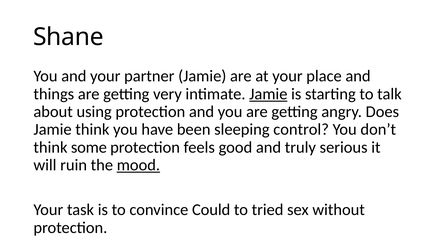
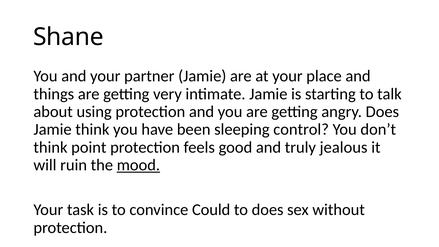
Jamie underline: present -> none (268, 94)
some: some -> point (89, 147)
serious: serious -> jealous (344, 147)
to tried: tried -> does (268, 210)
